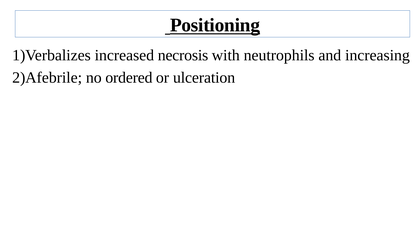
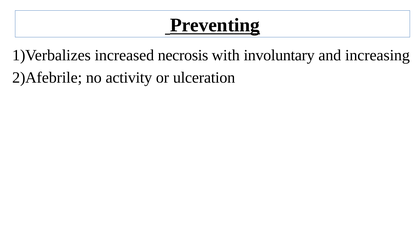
Positioning: Positioning -> Preventing (215, 25)
neutrophils: neutrophils -> involuntary (279, 56)
ordered: ordered -> activity (129, 78)
